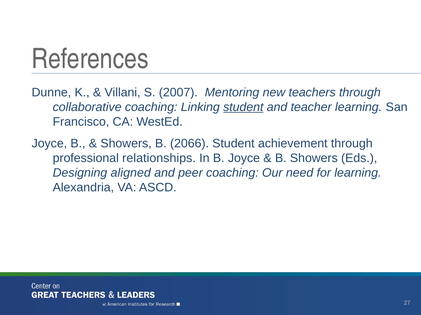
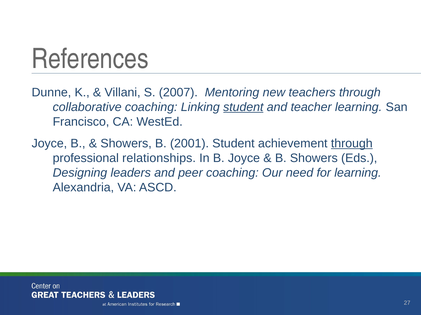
2066: 2066 -> 2001 (189, 144)
through underline: none -> present (352, 144)
aligned: aligned -> leaders (131, 173)
